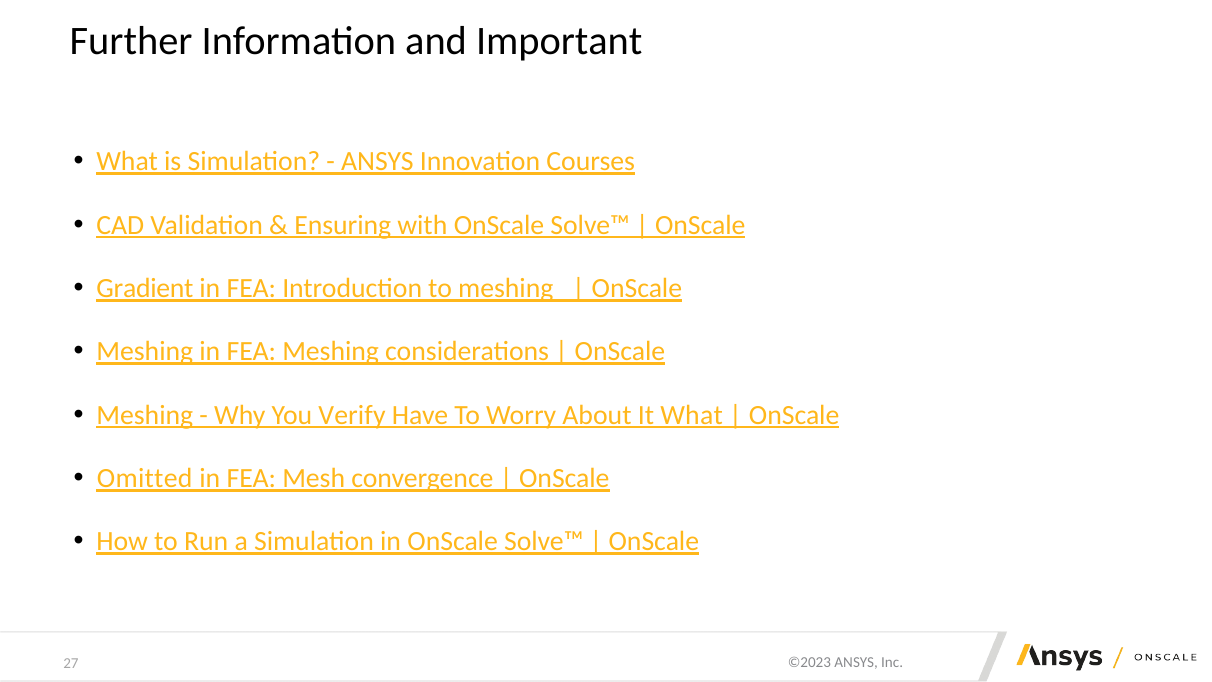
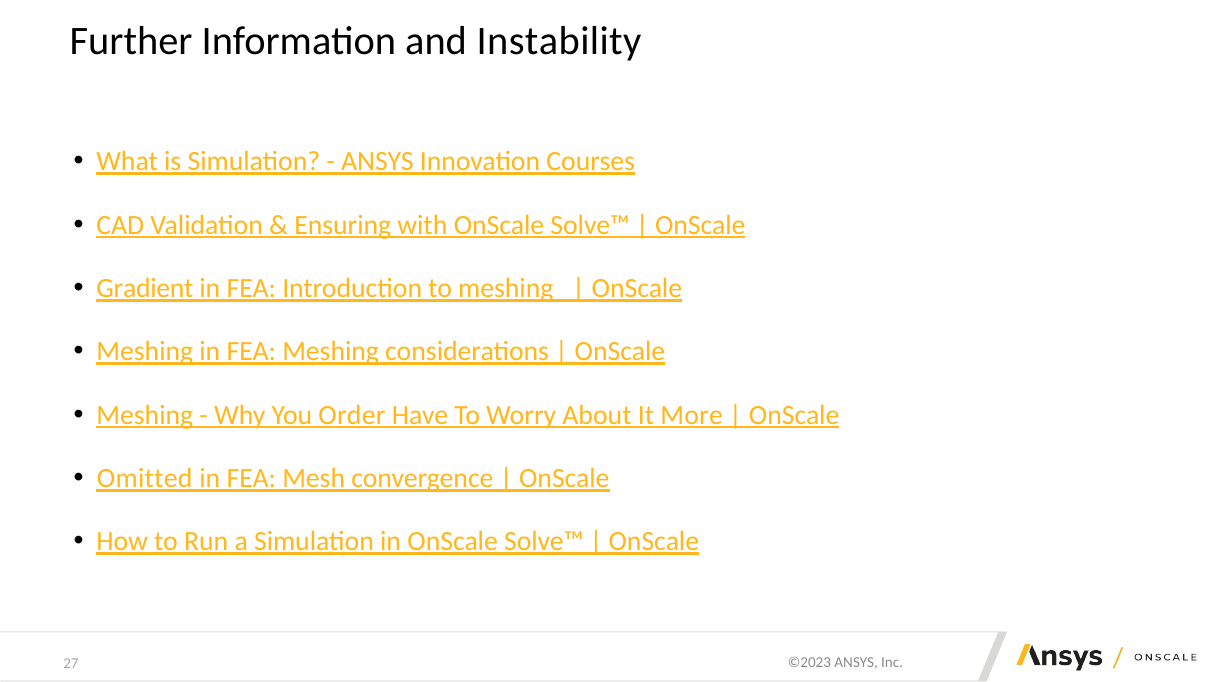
Important: Important -> Instability (559, 41)
Verify: Verify -> Order (352, 415)
It What: What -> More (692, 415)
